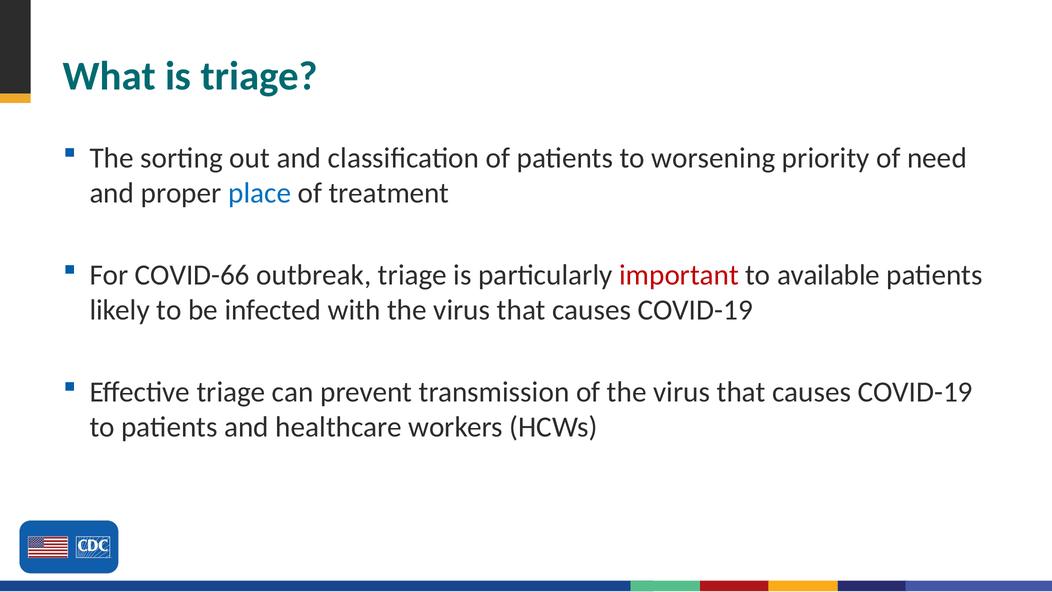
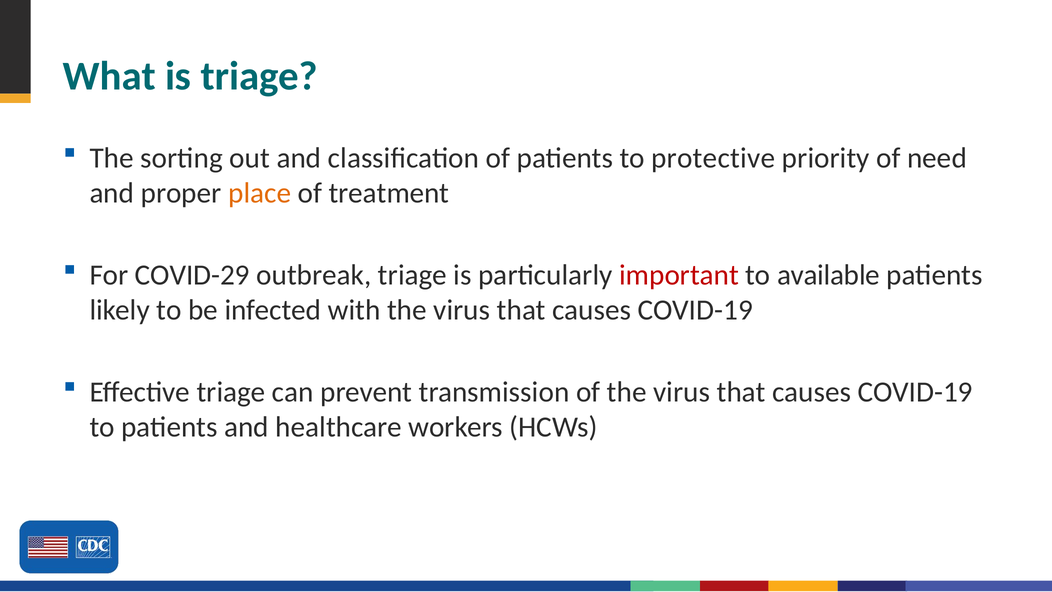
worsening: worsening -> protective (713, 158)
place colour: blue -> orange (260, 193)
COVID-66: COVID-66 -> COVID-29 (192, 275)
